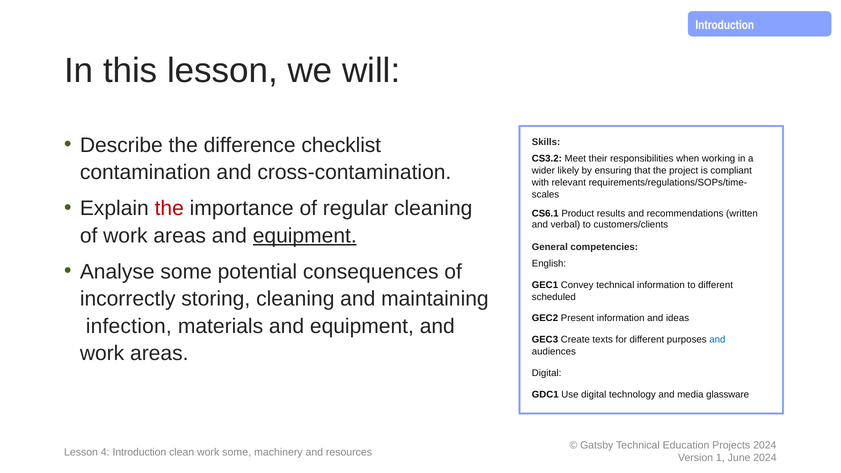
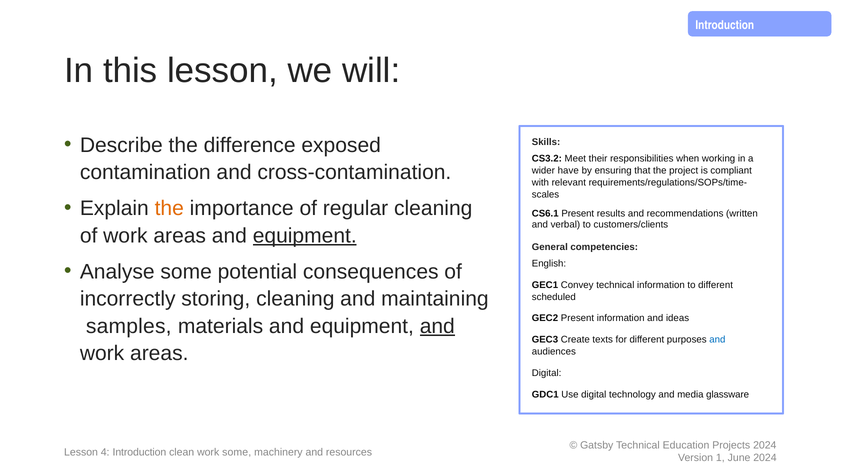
checklist: checklist -> exposed (341, 145)
likely: likely -> have (568, 171)
the colour: red -> orange (169, 208)
CS6.1 Product: Product -> Present (578, 214)
infection: infection -> samples (129, 326)
and underline: none -> present (437, 326)
